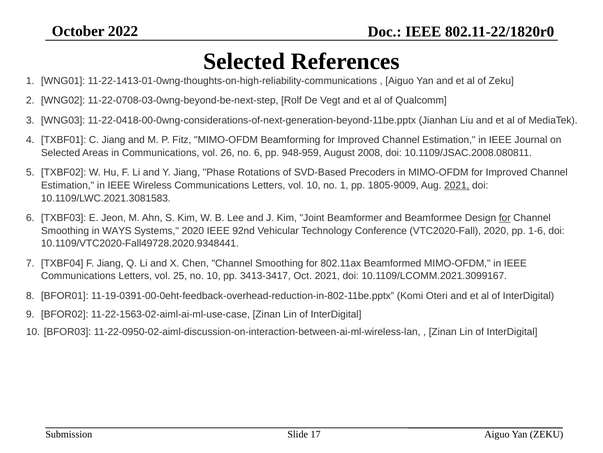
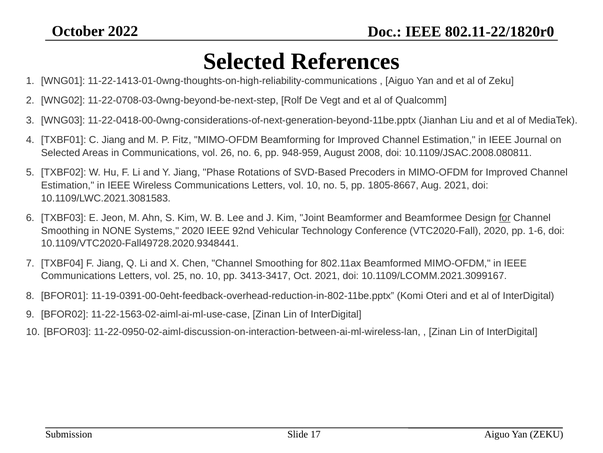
no 1: 1 -> 5 (344, 185)
1805-9009: 1805-9009 -> 1805-8667 (393, 185)
2021 underline: present -> none (457, 185)
WAYS: WAYS -> NONE (117, 230)
